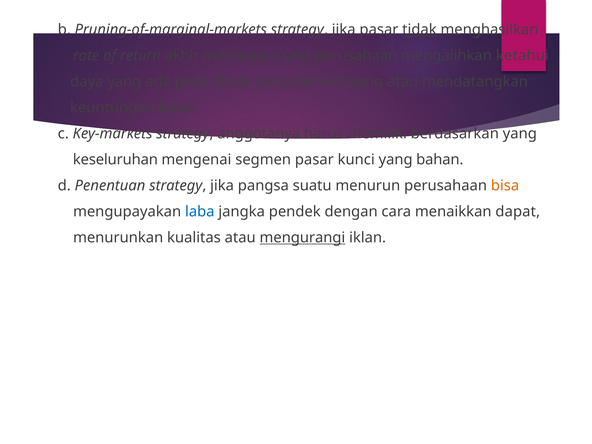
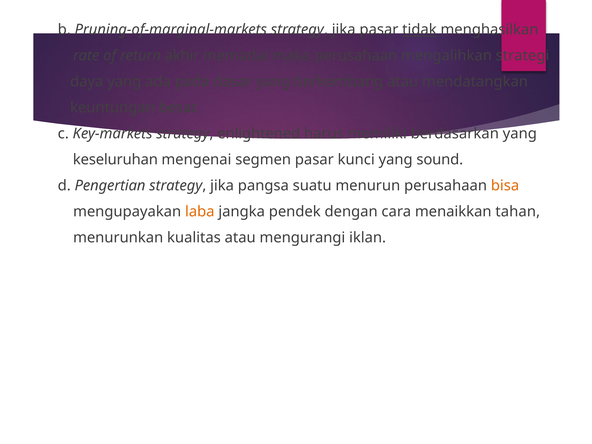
ketahui: ketahui -> strategi (522, 56)
anggotanya: anggotanya -> enlightened (259, 134)
bahan: bahan -> sound (440, 160)
Penentuan: Penentuan -> Pengertian (110, 186)
laba colour: blue -> orange (200, 212)
dapat: dapat -> tahan (518, 212)
mengurangi underline: present -> none (302, 238)
